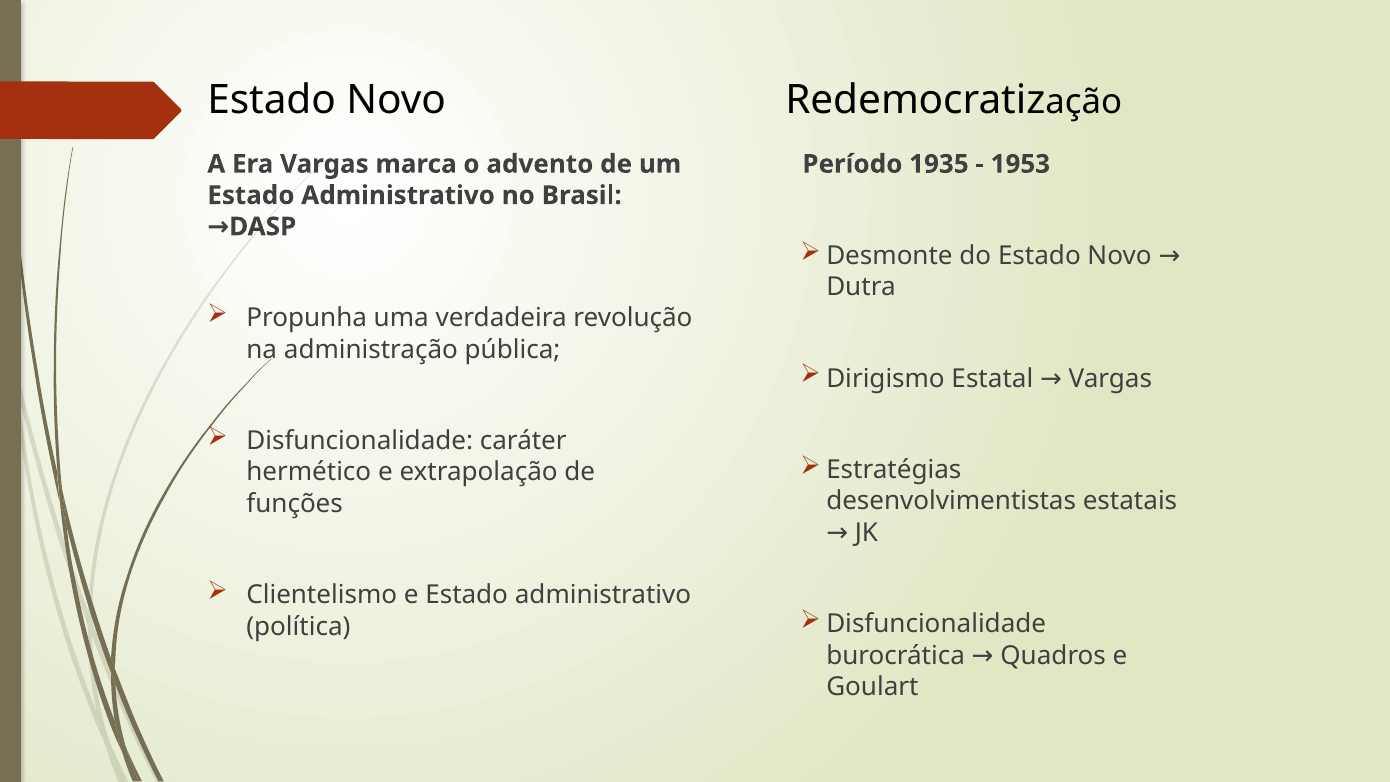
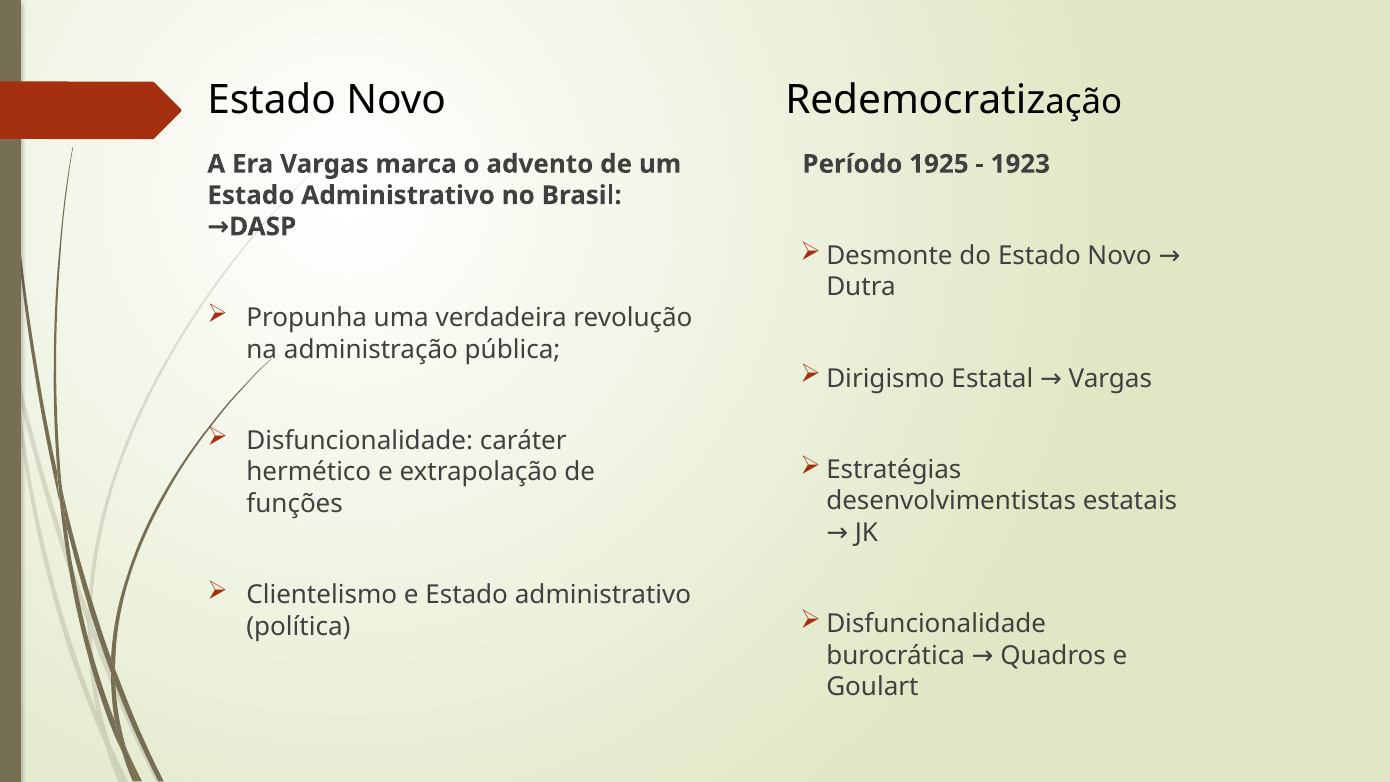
1935: 1935 -> 1925 (939, 164)
1953: 1953 -> 1923 (1020, 164)
